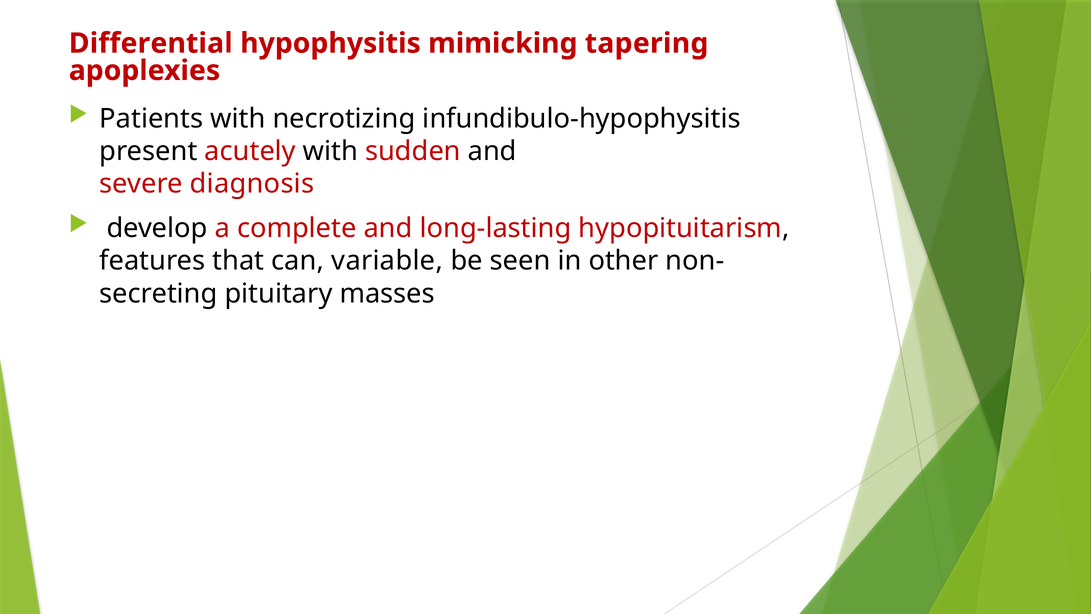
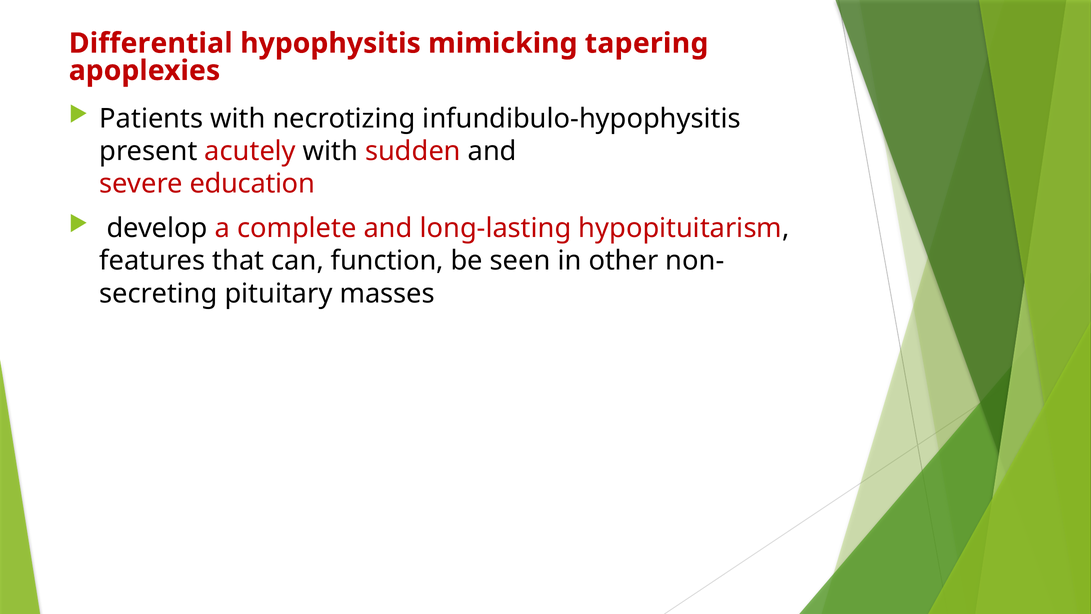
diagnosis: diagnosis -> education (252, 184)
variable: variable -> function (387, 261)
